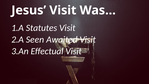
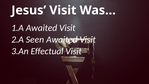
Statutes: Statutes -> Awaited (42, 28)
